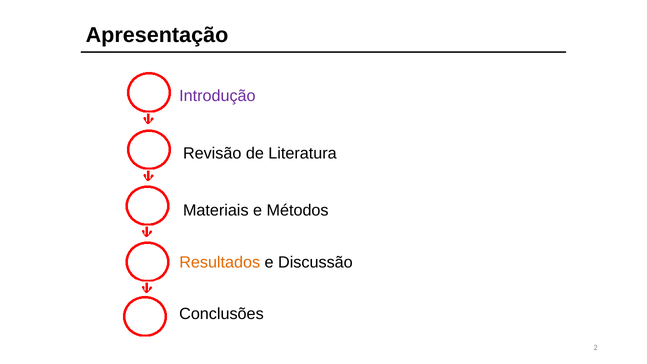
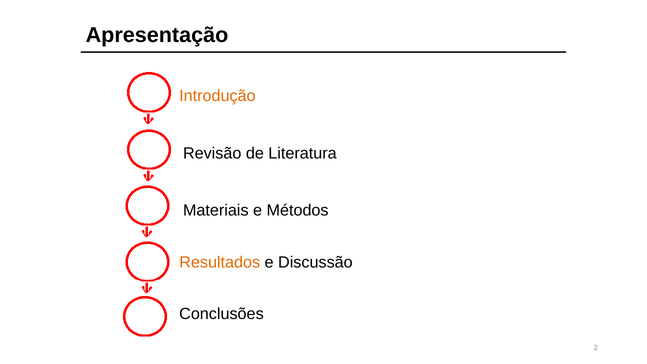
Introdução colour: purple -> orange (217, 96)
